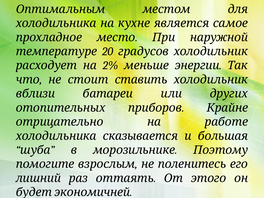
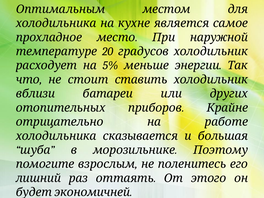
2%: 2% -> 5% (110, 66)
